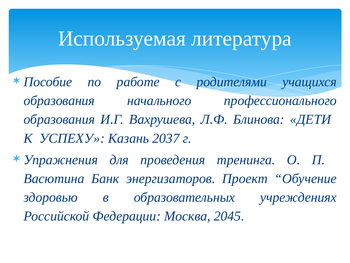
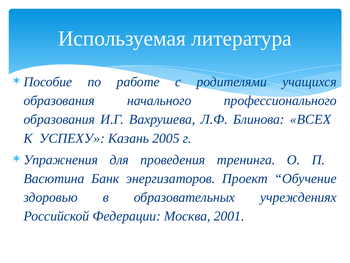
ДЕТИ: ДЕТИ -> ВСЕХ (311, 119)
2037: 2037 -> 2005 (166, 138)
2045: 2045 -> 2001 (229, 216)
